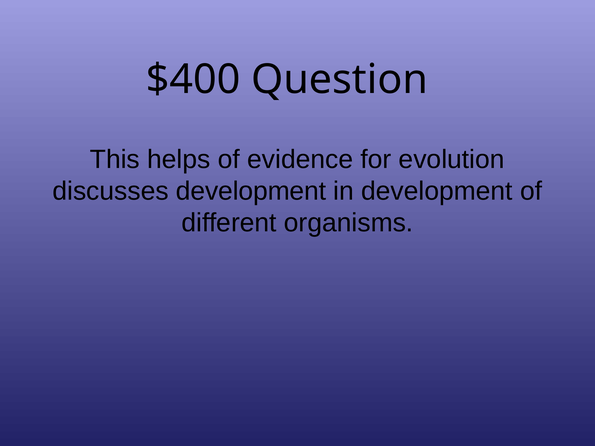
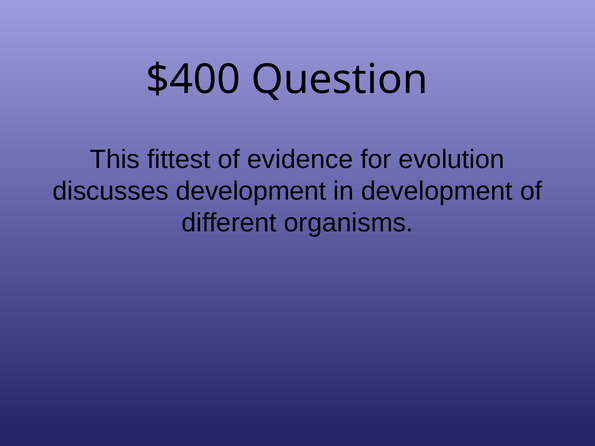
helps: helps -> fittest (179, 160)
